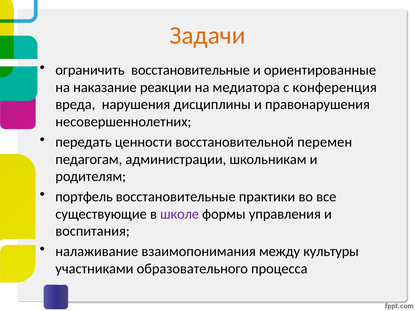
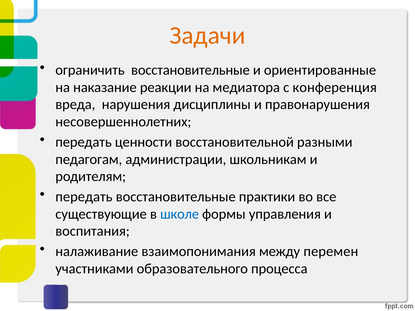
перемен: перемен -> разными (325, 142)
портфель: портфель -> передать (84, 197)
школе colour: purple -> blue (180, 214)
культуры: культуры -> перемен (331, 252)
